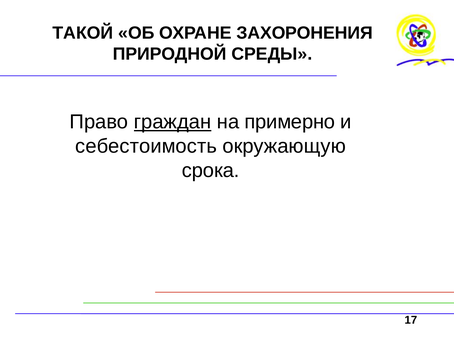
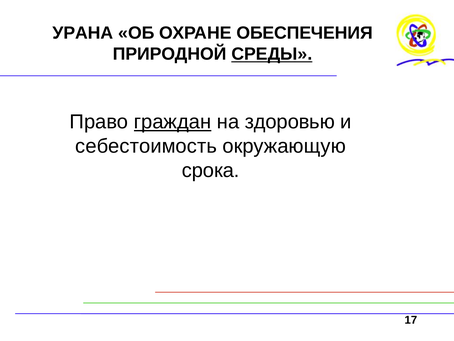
ТАКОЙ: ТАКОЙ -> УРАНА (83, 33)
ЗАХОРОНЕНИЯ: ЗАХОРОНЕНИЯ -> ОБЕСПЕЧЕНИЯ (305, 33)
СРЕДЫ underline: none -> present (272, 54)
примерно: примерно -> здоровью (290, 122)
